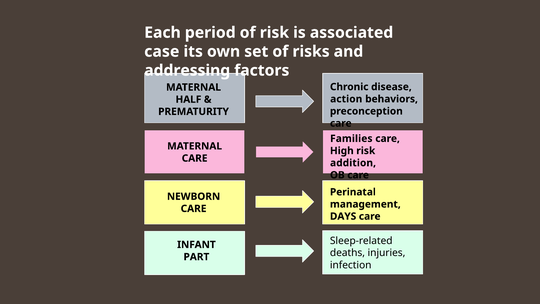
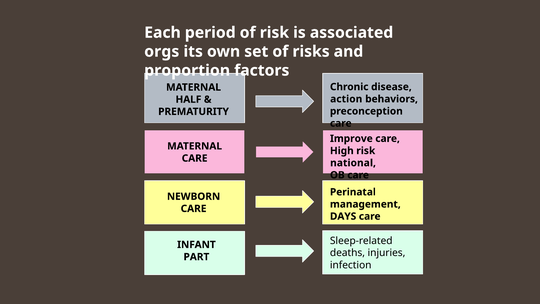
case: case -> orgs (162, 51)
addressing: addressing -> proportion (187, 70)
Families: Families -> Improve (351, 138)
addition: addition -> national (353, 163)
